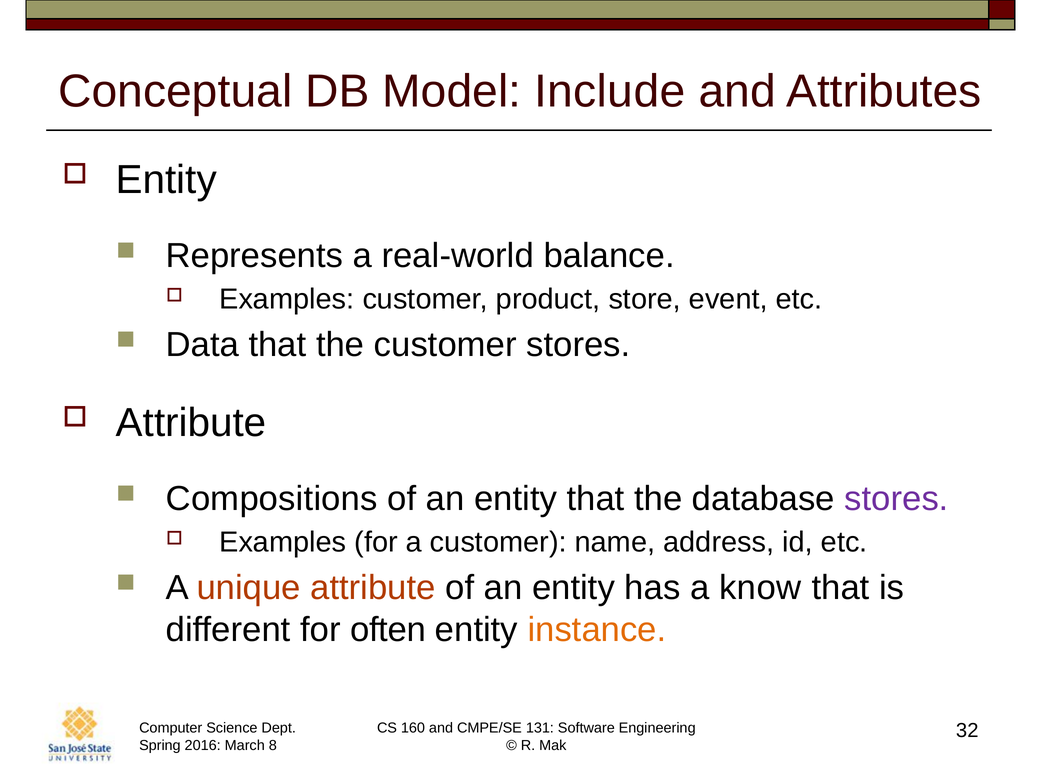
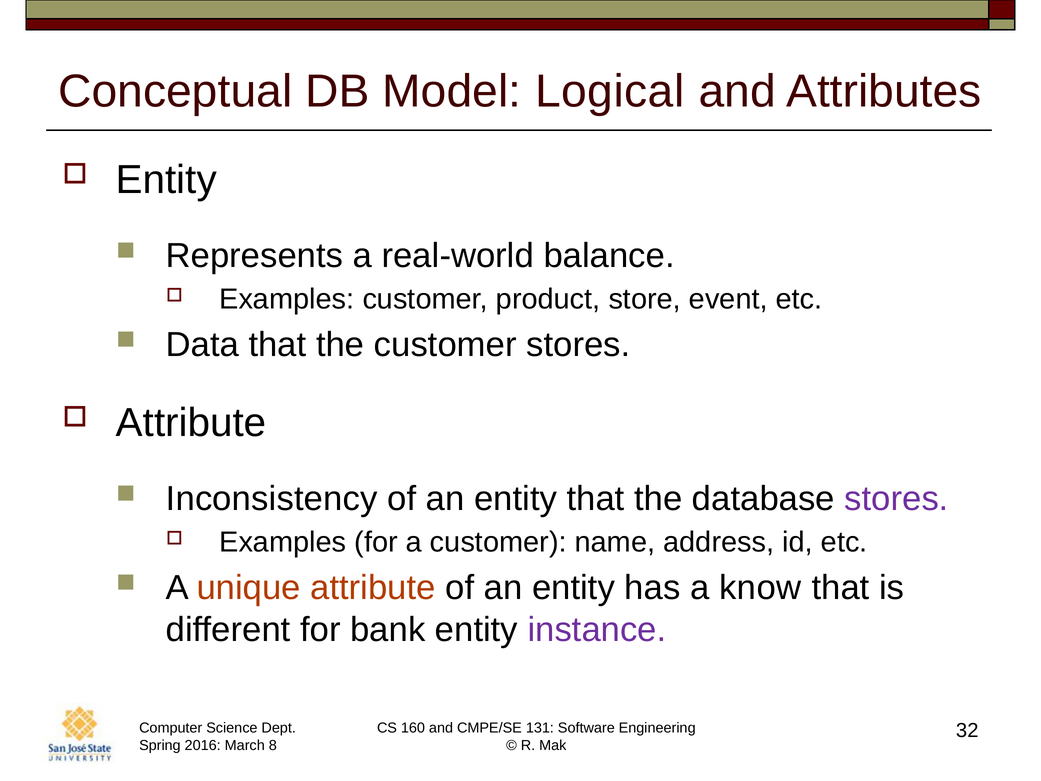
Include: Include -> Logical (610, 92)
Compositions: Compositions -> Inconsistency (272, 499)
often: often -> bank (388, 629)
instance colour: orange -> purple (597, 629)
